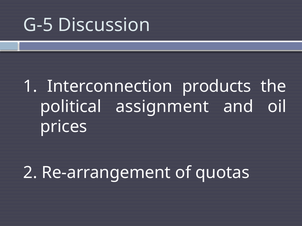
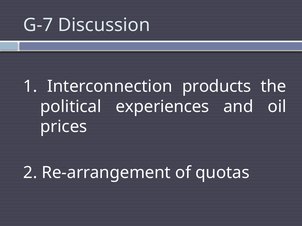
G-5: G-5 -> G-7 (38, 25)
assignment: assignment -> experiences (162, 107)
